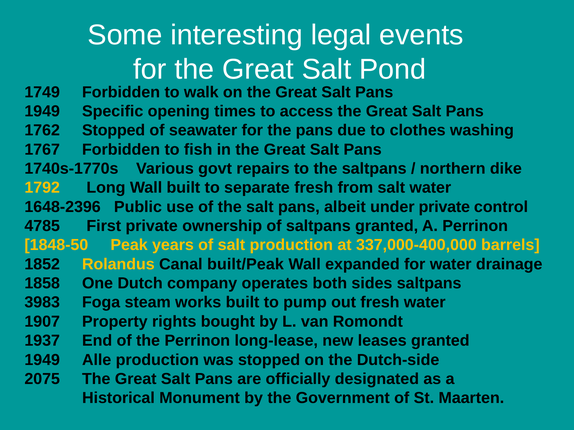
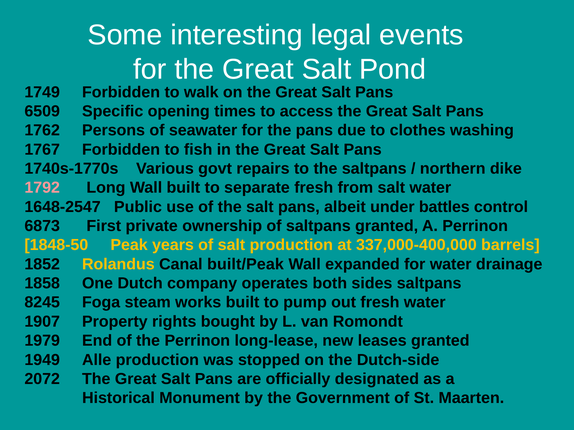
1949: 1949 -> 6509 (42, 111)
1762 Stopped: Stopped -> Persons (114, 130)
1792 colour: yellow -> pink (42, 188)
1648-2396: 1648-2396 -> 1648-2547 (63, 207)
under private: private -> battles (444, 207)
4785: 4785 -> 6873 (42, 226)
3983: 3983 -> 8245 (42, 303)
1937: 1937 -> 1979 (42, 341)
2075: 2075 -> 2072 (42, 379)
